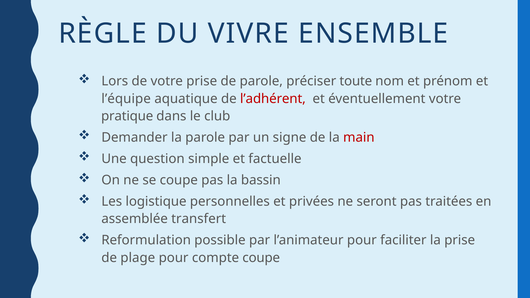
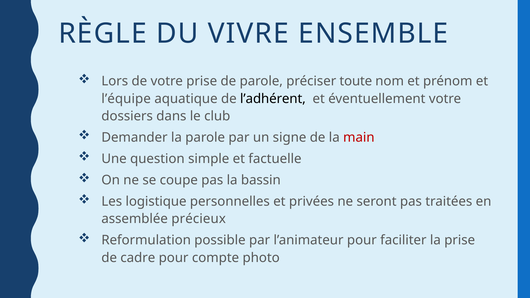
l’adhérent colour: red -> black (273, 99)
pratique: pratique -> dossiers (127, 116)
transfert: transfert -> précieux (199, 219)
plage: plage -> cadre (138, 258)
compte coupe: coupe -> photo (261, 258)
